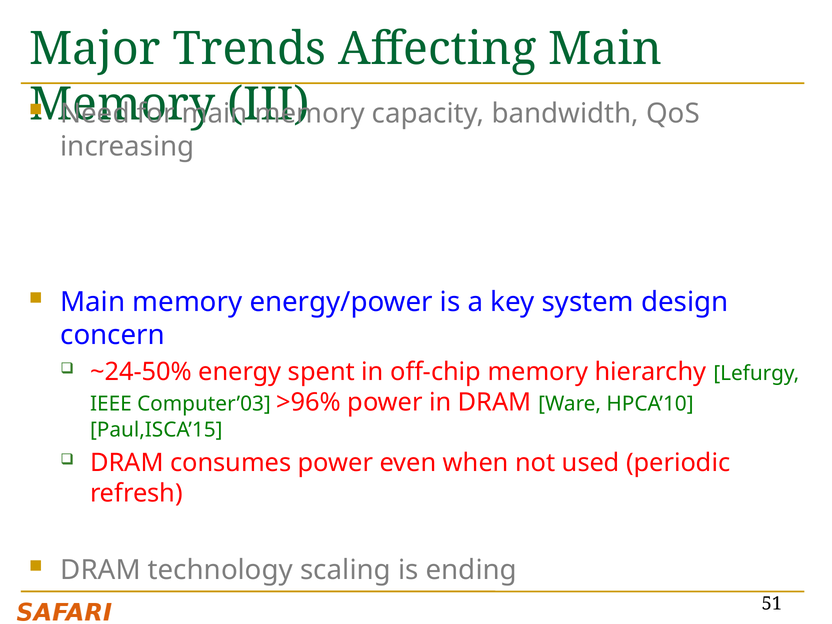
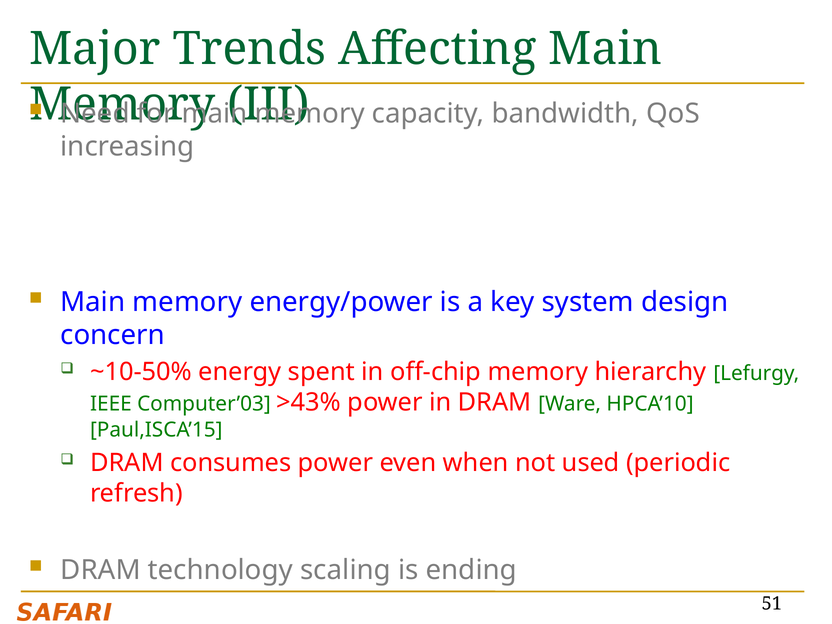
~24-50%: ~24-50% -> ~10-50% (141, 372)
>96%: >96% -> >43% (309, 403)
